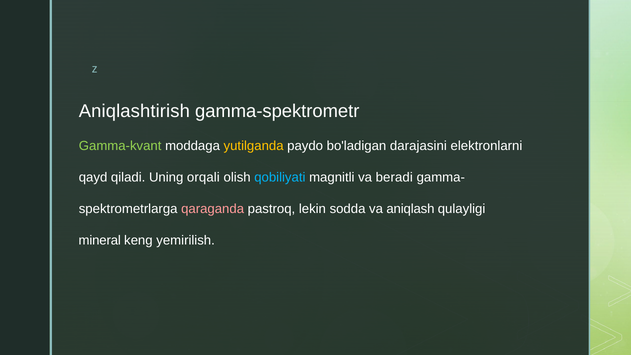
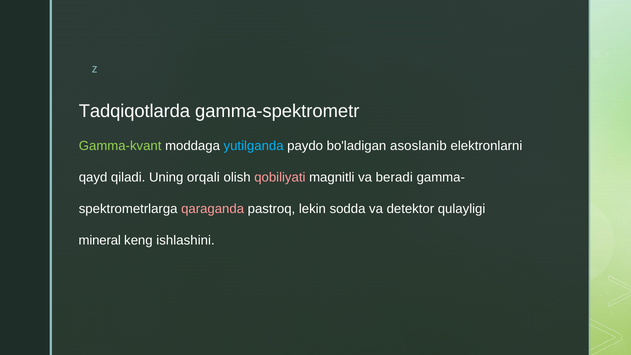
Aniqlashtirish: Aniqlashtirish -> Tadqiqotlarda (134, 111)
yutilganda colour: yellow -> light blue (254, 146)
darajasini: darajasini -> asoslanib (418, 146)
qobiliyati colour: light blue -> pink (280, 177)
aniqlash: aniqlash -> detektor (410, 209)
yemirilish: yemirilish -> ishlashini (186, 240)
